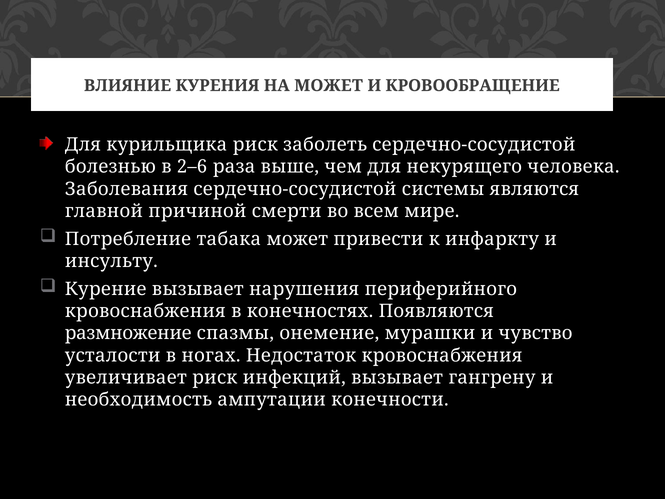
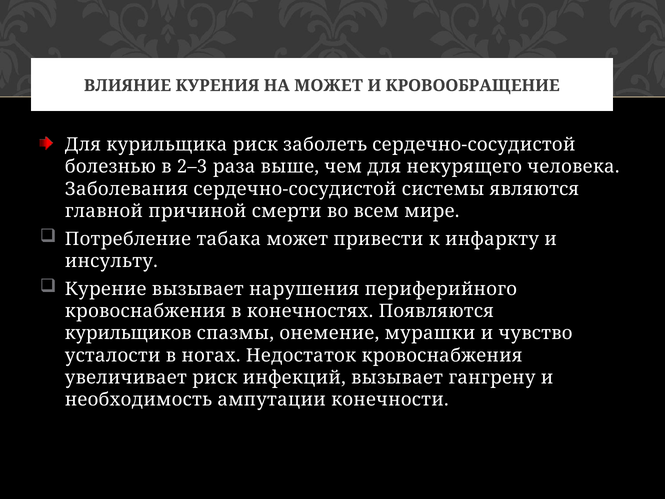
2–6: 2–6 -> 2–3 (192, 167)
размножение: размножение -> курильщиков (128, 333)
